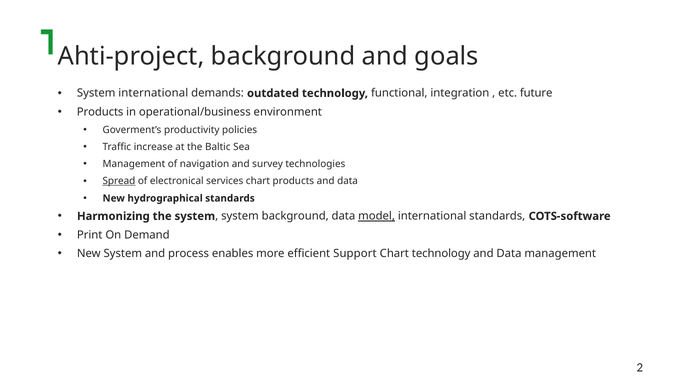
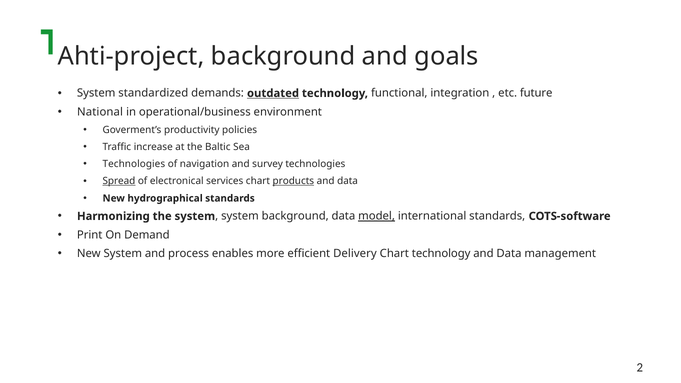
System international: international -> standardized (153, 93)
outdated underline: none -> present (273, 93)
Products: Products -> National (100, 112)
Management: Management -> Technologies (134, 164)
products underline: none -> present (293, 181)
Support: Support -> Delivery (355, 253)
